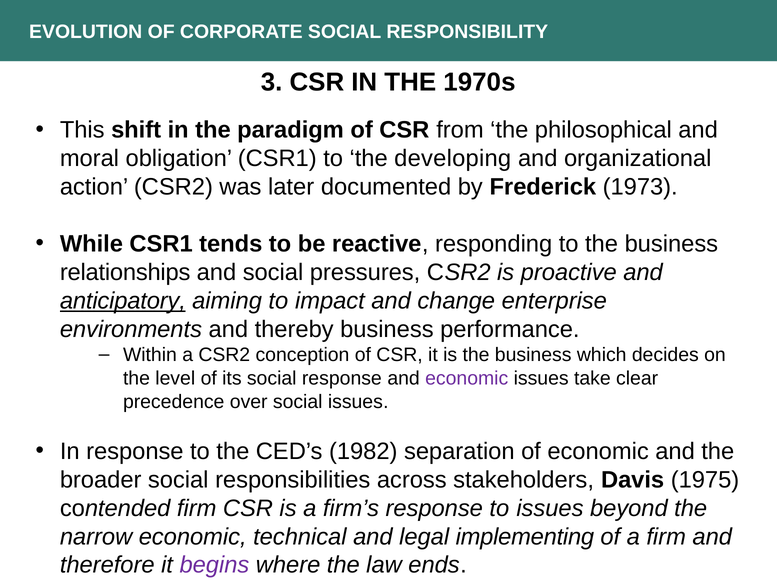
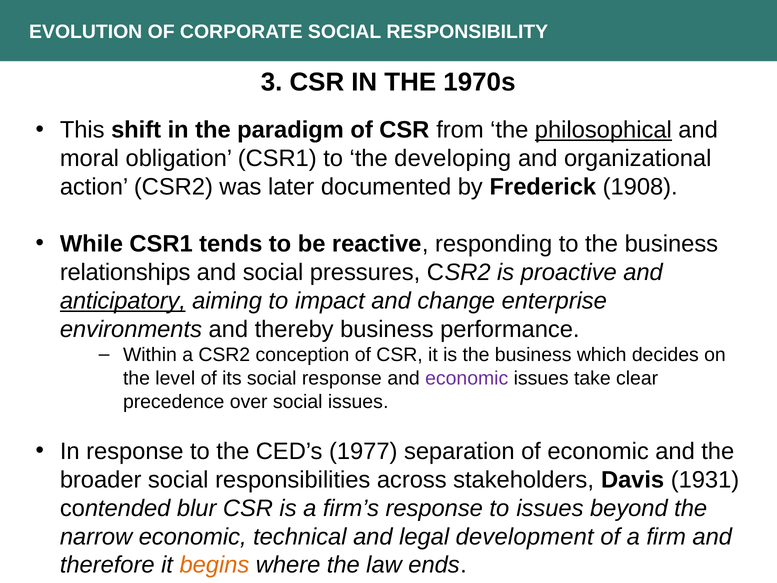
philosophical underline: none -> present (603, 130)
1973: 1973 -> 1908 (640, 187)
1982: 1982 -> 1977 (363, 451)
1975: 1975 -> 1931 (705, 479)
contended firm: firm -> blur (197, 508)
implementing: implementing -> development (525, 536)
begins colour: purple -> orange (214, 565)
